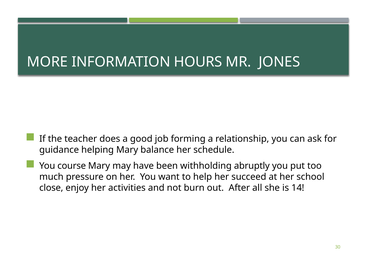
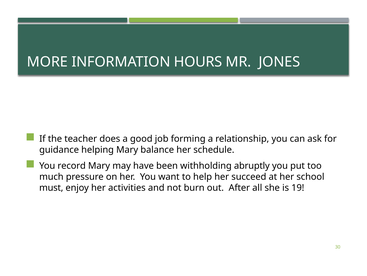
course: course -> record (72, 165)
close: close -> must (51, 187)
14: 14 -> 19 (298, 187)
